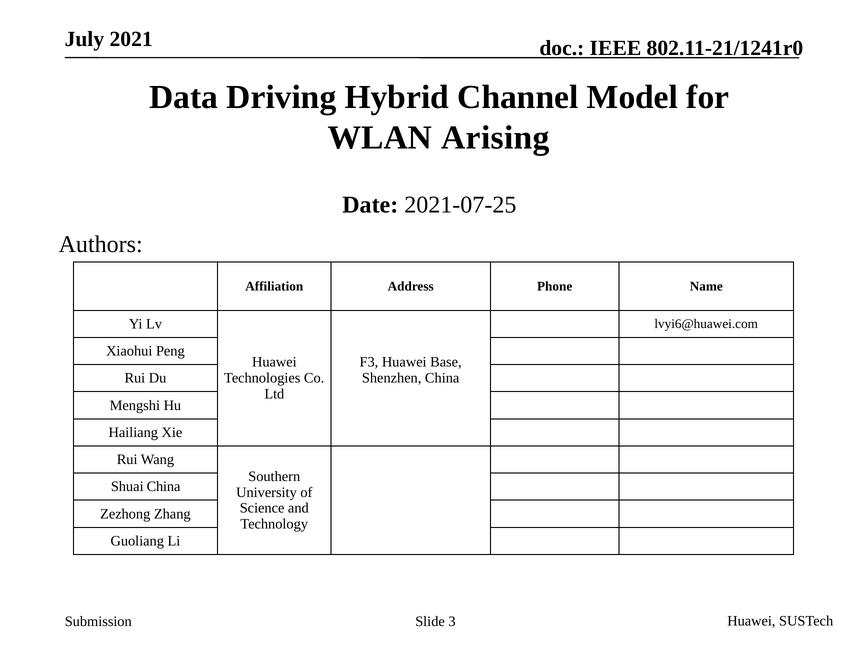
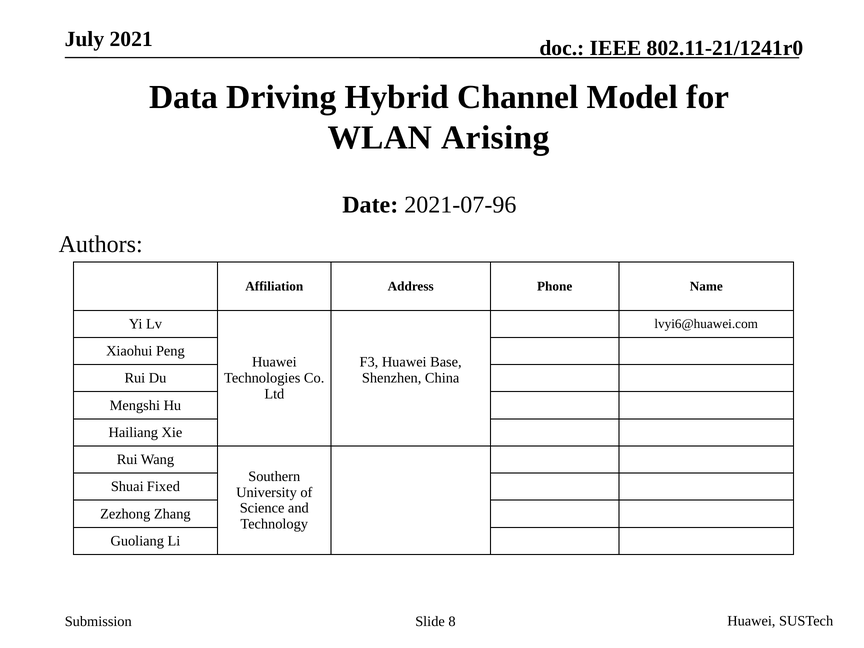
2021-07-25: 2021-07-25 -> 2021-07-96 (460, 205)
Shuai China: China -> Fixed (163, 487)
3: 3 -> 8 (452, 621)
